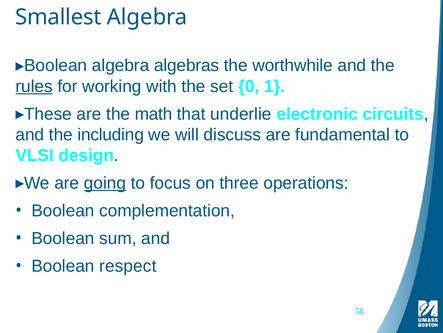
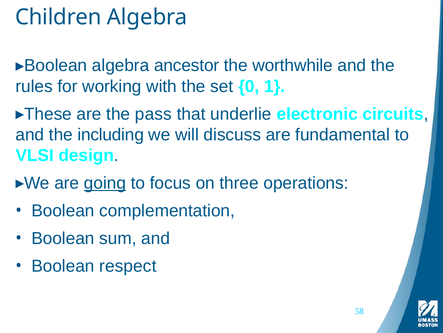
Smallest: Smallest -> Children (58, 17)
algebras: algebras -> ancestor (187, 65)
rules underline: present -> none (34, 86)
math: math -> pass (153, 114)
